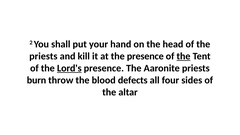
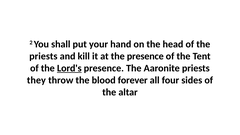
the underline: present -> none (184, 56)
burn: burn -> they (36, 80)
defects: defects -> forever (133, 80)
